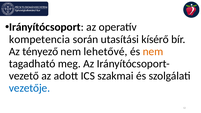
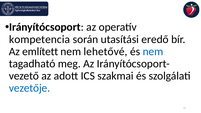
kísérő: kísérő -> eredő (155, 39)
tényező: tényező -> említett (40, 52)
nem colour: orange -> blue (153, 52)
